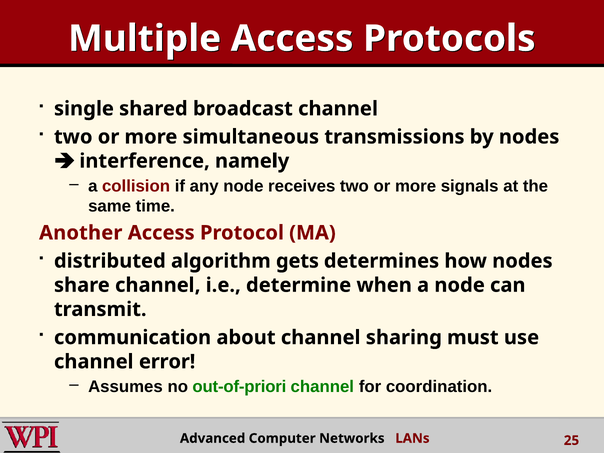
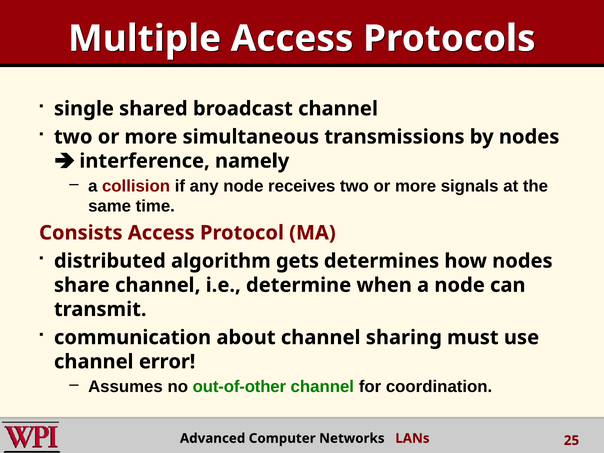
Another: Another -> Consists (81, 233)
out-of-priori: out-of-priori -> out-of-other (239, 387)
